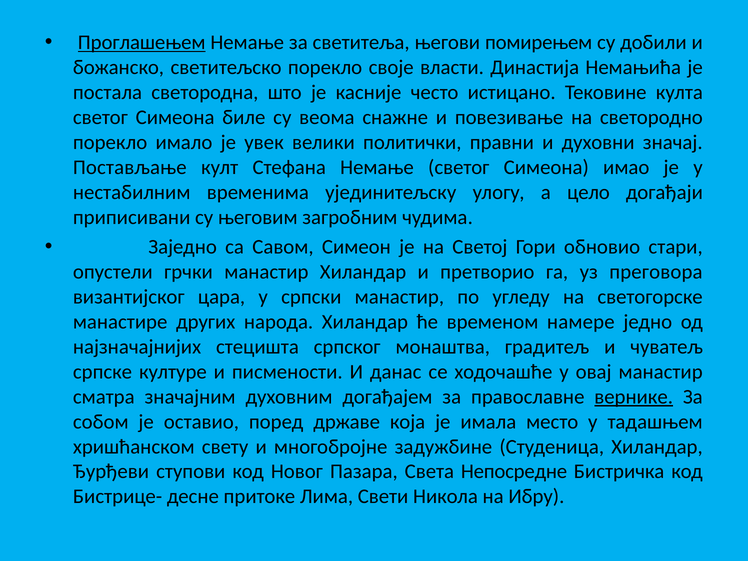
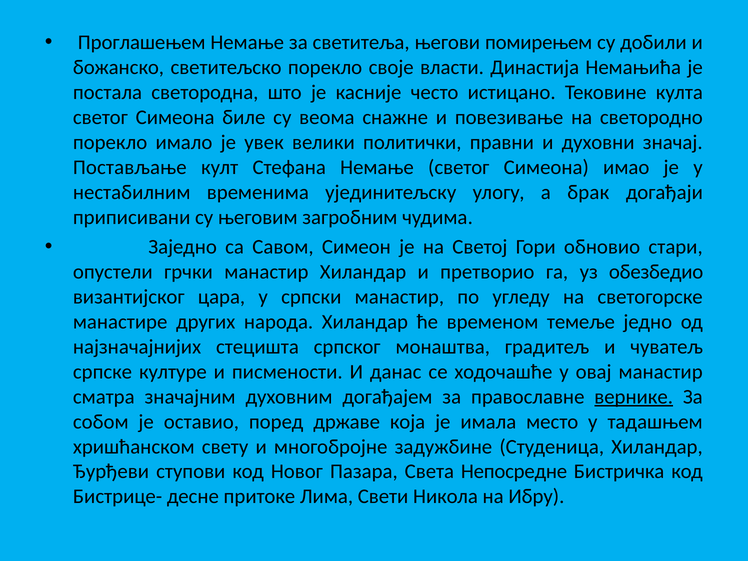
Проглашењем underline: present -> none (142, 43)
цело: цело -> брак (588, 192)
преговора: преговора -> обезбедио (656, 272)
намере: намере -> темеље (581, 322)
